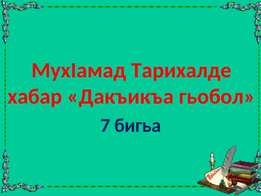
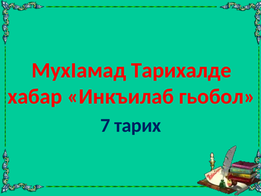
Дакъикъа: Дакъикъа -> Инкъилаб (120, 96)
бигьа: бигьа -> тарих (138, 125)
